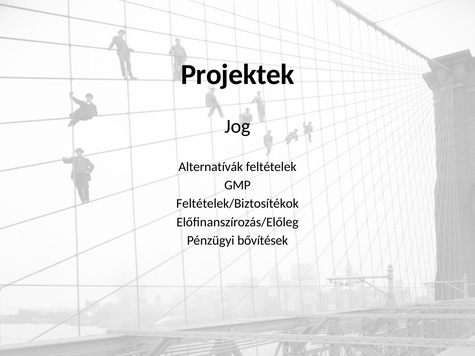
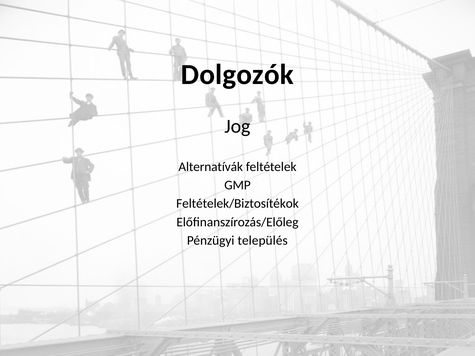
Projektek: Projektek -> Dolgozók (237, 75)
bővítések: bővítések -> település (263, 241)
